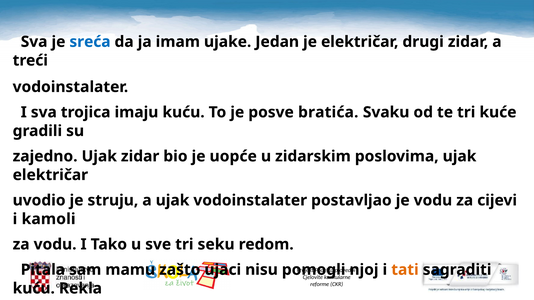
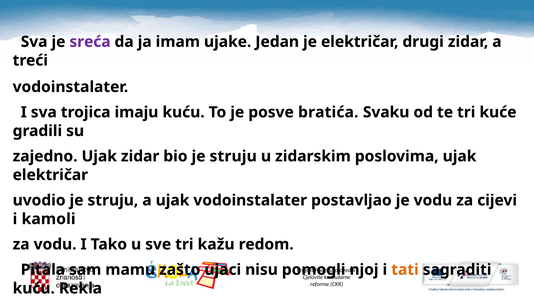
sreća colour: blue -> purple (90, 42)
bio je uopće: uopće -> struju (233, 156)
seku: seku -> kažu (216, 245)
